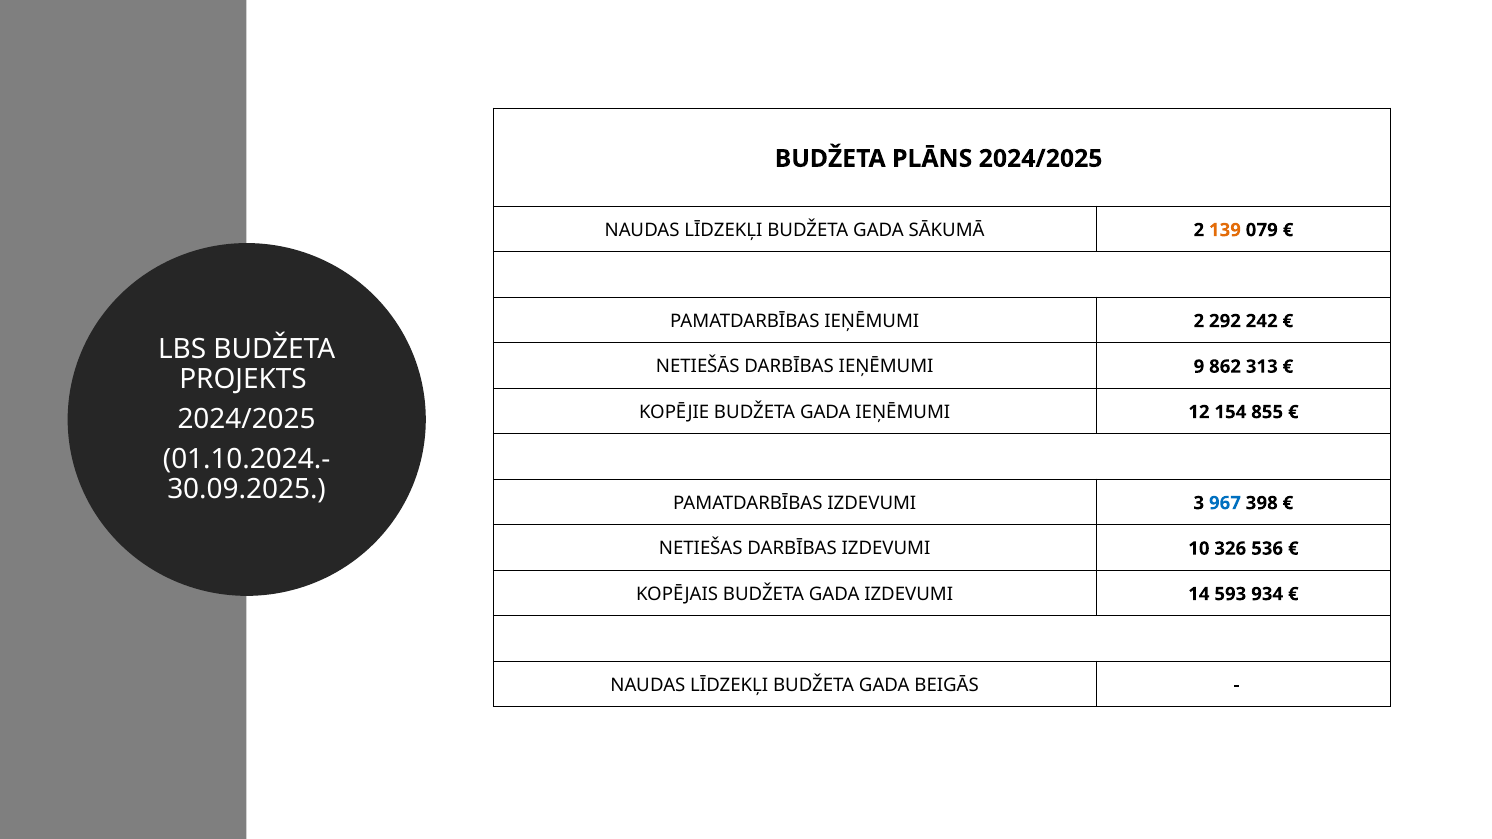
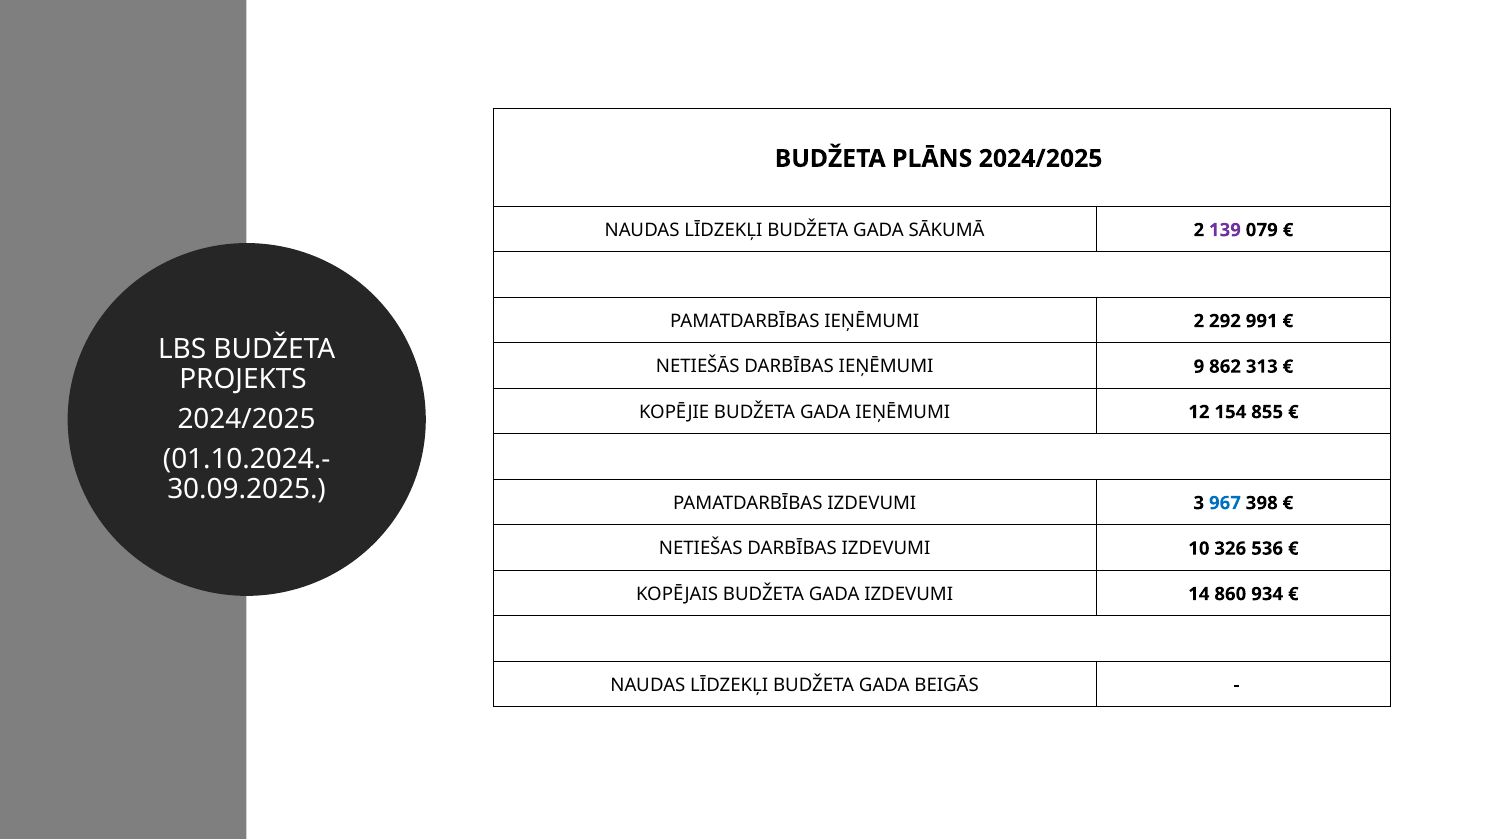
139 colour: orange -> purple (1225, 230)
242: 242 -> 991 (1262, 321)
593: 593 -> 860 (1230, 594)
